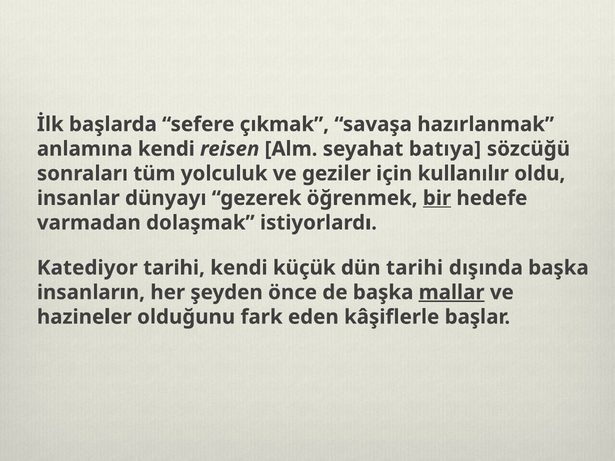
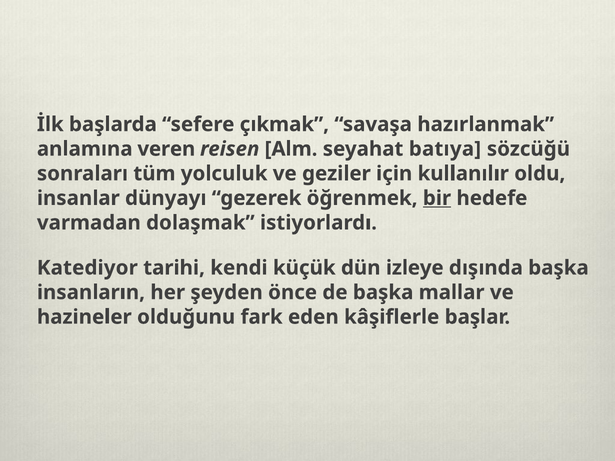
anlamına kendi: kendi -> veren (166, 149)
dün tarihi: tarihi -> izleye (415, 268)
mallar underline: present -> none (452, 293)
